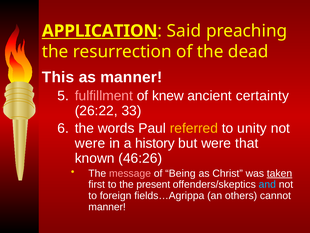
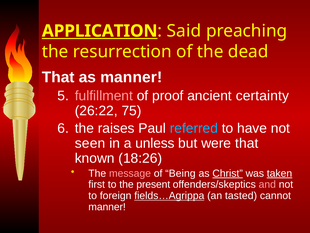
This: This -> That (58, 77)
knew: knew -> proof (168, 96)
33: 33 -> 75 (131, 110)
words: words -> raises (116, 128)
referred colour: yellow -> light blue (194, 128)
unity: unity -> have (252, 128)
were: were -> seen (90, 143)
history: history -> unless (155, 143)
46:26: 46:26 -> 18:26 (140, 158)
Christ underline: none -> present (228, 173)
and colour: light blue -> pink (267, 184)
fields…Agrippa underline: none -> present (169, 195)
others: others -> tasted (241, 195)
